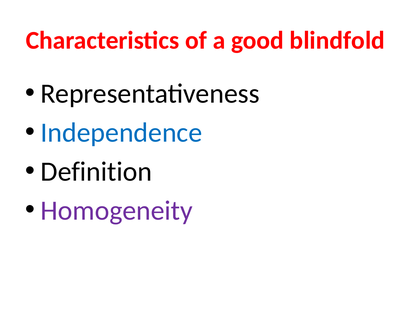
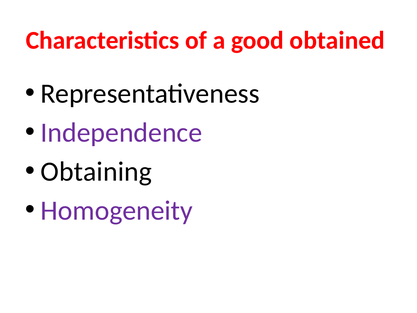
blindfold: blindfold -> obtained (337, 40)
Independence colour: blue -> purple (121, 133)
Definition: Definition -> Obtaining (96, 172)
